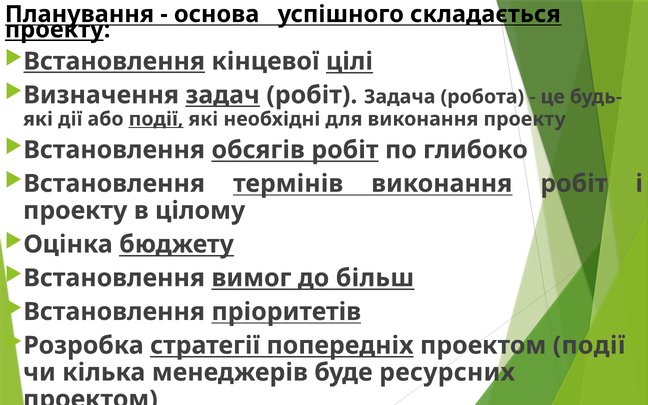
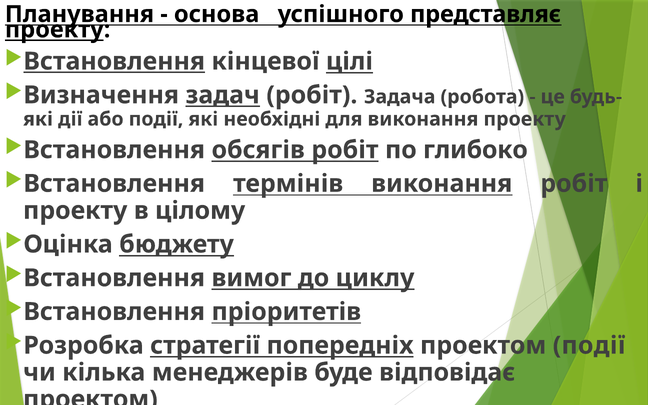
складається: складається -> представляє (486, 14)
події underline: present -> none (156, 119)
більш: більш -> циклу (375, 278)
ресурсних: ресурсних -> відповідає (447, 372)
